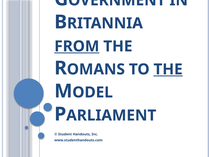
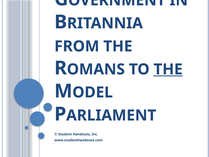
FROM underline: present -> none (77, 46)
